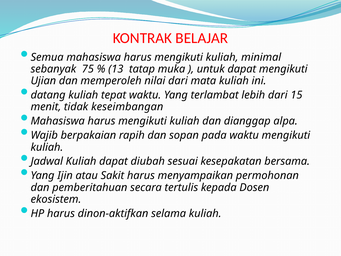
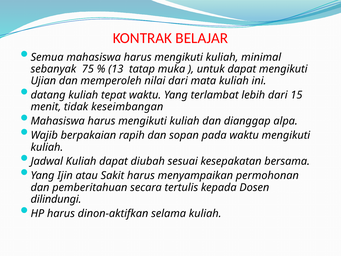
ekosistem: ekosistem -> dilindungi (56, 199)
